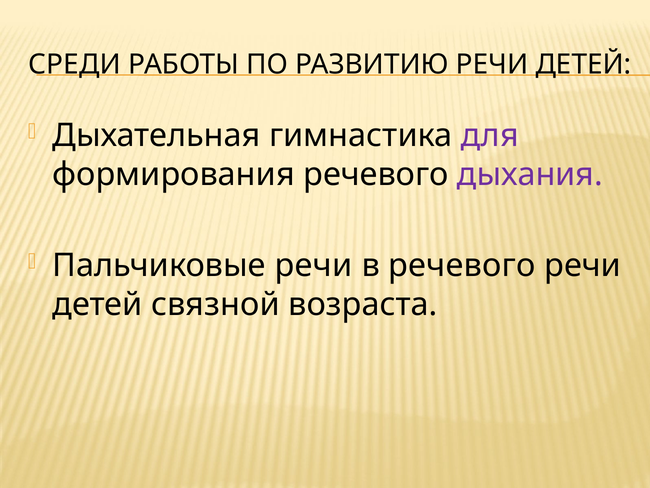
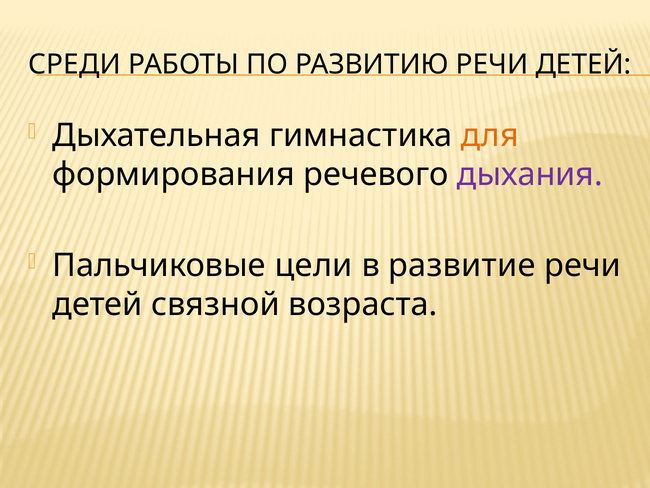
для colour: purple -> orange (490, 135)
Пальчиковые речи: речи -> цели (314, 265)
в речевого: речевого -> развитие (462, 265)
